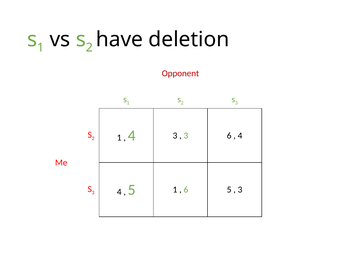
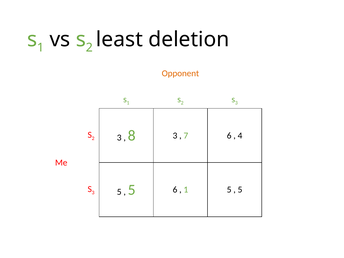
have: have -> least (119, 39)
Opponent colour: red -> orange (180, 73)
2 1: 1 -> 3 (119, 138)
4: 4 -> 8 (132, 136)
3: 3 -> 7 (186, 136)
3 4: 4 -> 5 (119, 192)
5 1: 1 -> 6 (175, 190)
6: 6 -> 1 (186, 190)
3: 3 -> 5 (240, 190)
